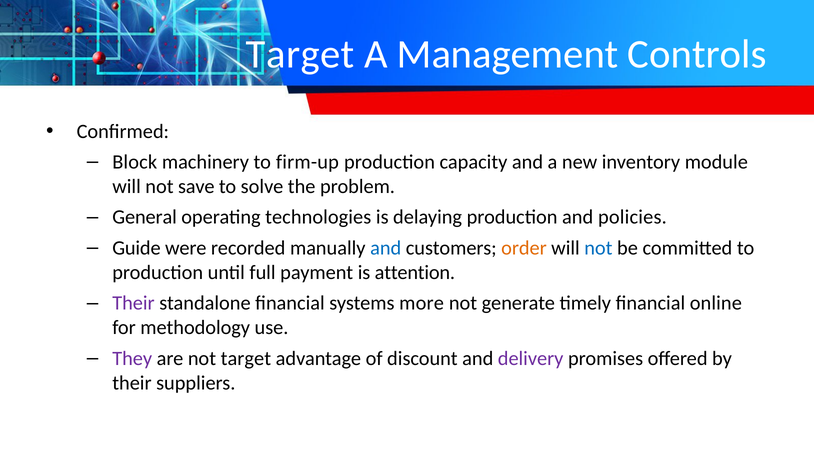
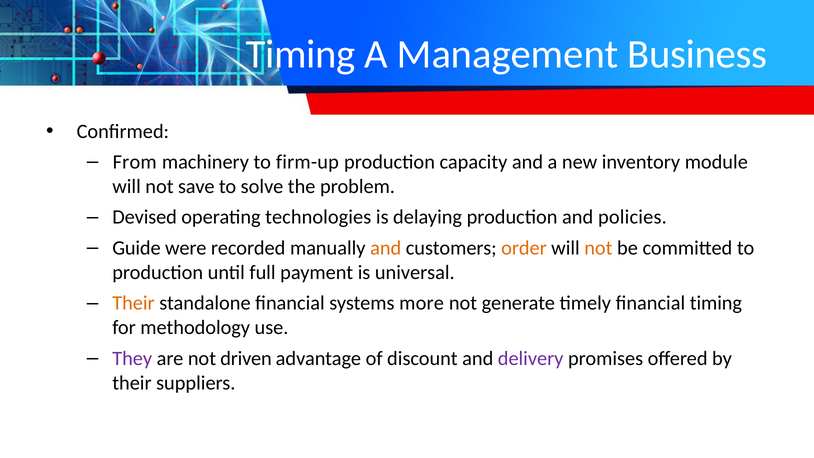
Target: Target -> Timing (301, 54)
Controls: Controls -> Business (697, 54)
Block: Block -> From (135, 162)
General: General -> Devised (145, 217)
and colour: blue -> orange (386, 248)
not colour: blue -> orange (598, 248)
attention: attention -> universal (415, 272)
Their colour: purple -> orange (133, 303)
financial online: online -> timing (716, 303)
not target: target -> driven (246, 358)
